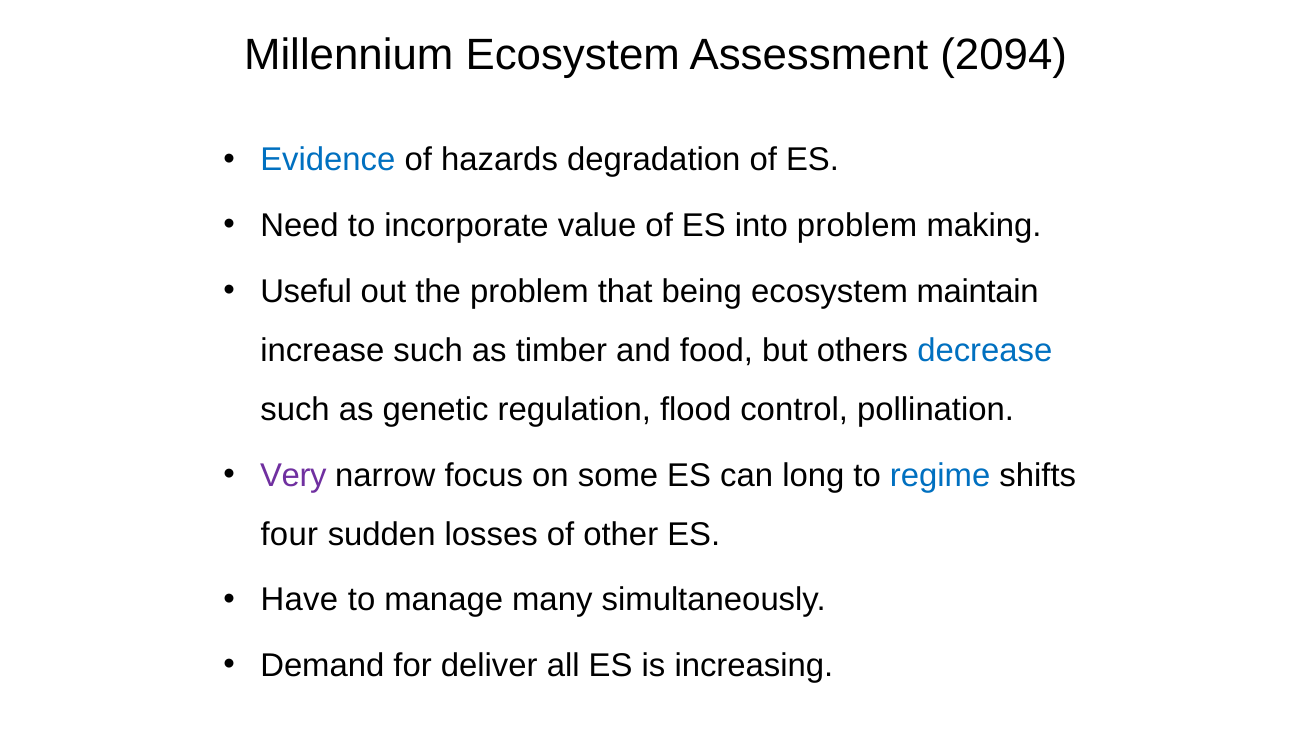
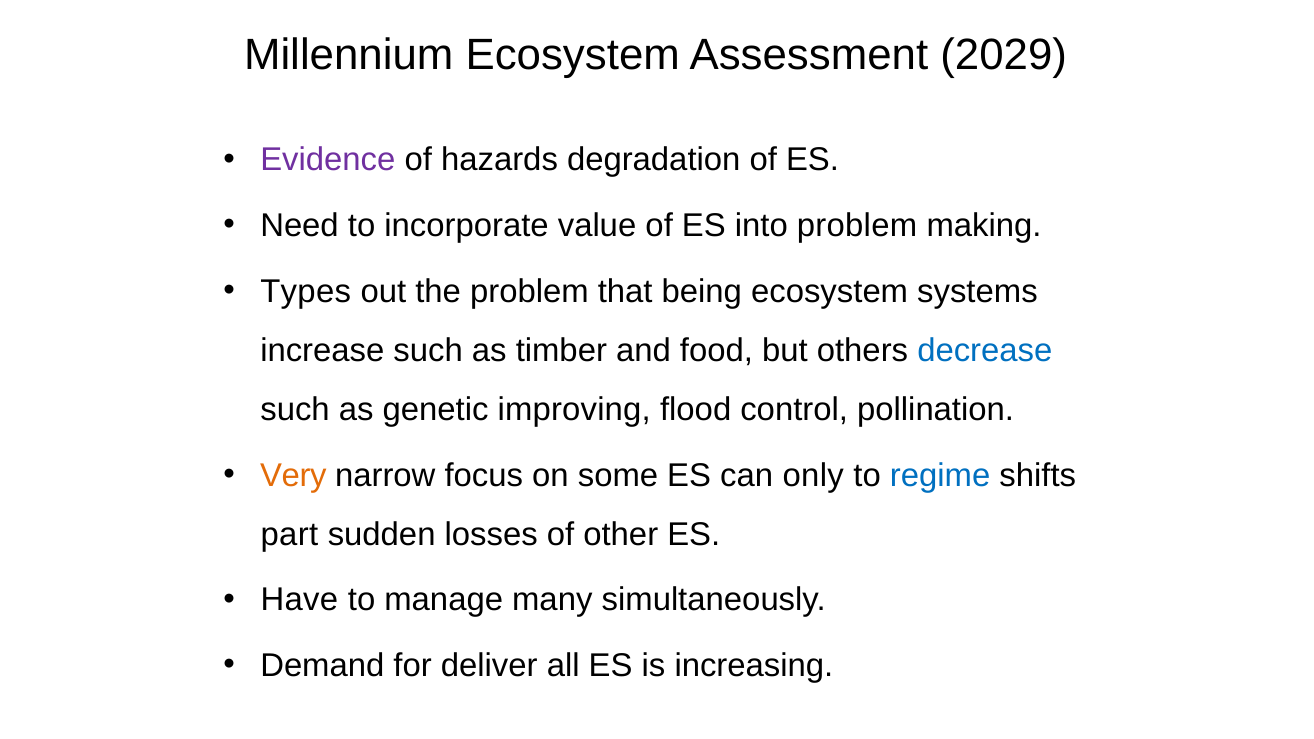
2094: 2094 -> 2029 (1004, 55)
Evidence colour: blue -> purple (328, 160)
Useful: Useful -> Types (306, 291)
maintain: maintain -> systems (977, 291)
regulation: regulation -> improving (574, 410)
Very colour: purple -> orange (293, 475)
long: long -> only (813, 475)
four: four -> part (289, 535)
